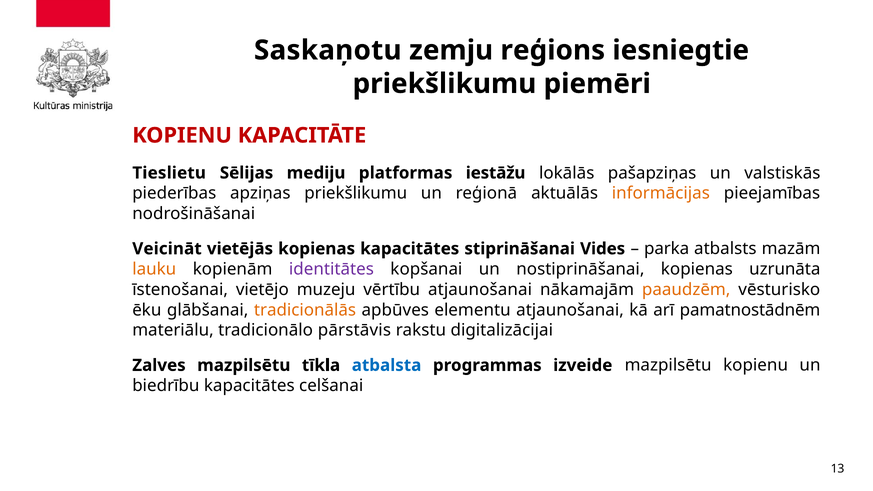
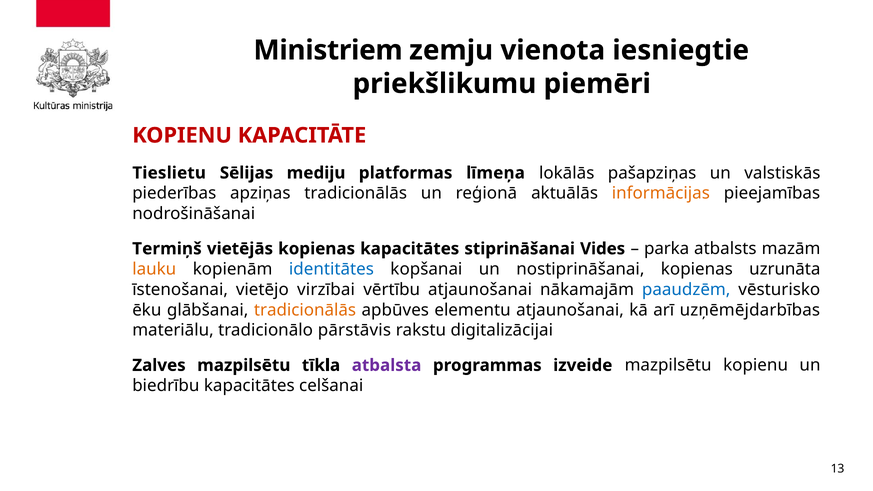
Saskaņotu: Saskaņotu -> Ministriem (328, 50)
reģions: reģions -> vienota (553, 50)
iestāžu: iestāžu -> līmeņa (495, 173)
apziņas priekšlikumu: priekšlikumu -> tradicionālās (356, 193)
Veicināt: Veicināt -> Termiņš (167, 249)
identitātes colour: purple -> blue (331, 269)
muzeju: muzeju -> virzībai (326, 290)
paaudzēm colour: orange -> blue (686, 290)
pamatnostādnēm: pamatnostādnēm -> uzņēmējdarbības (750, 310)
atbalsta colour: blue -> purple (387, 365)
